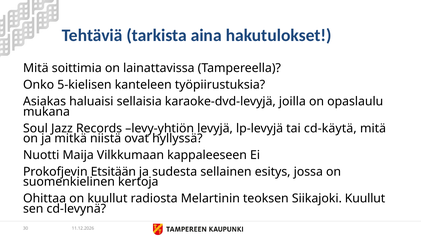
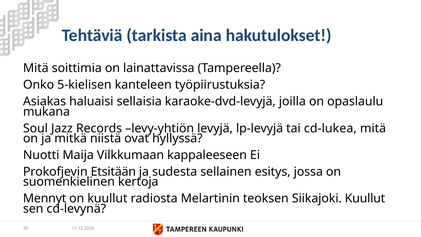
cd-käytä: cd-käytä -> cd-lukea (330, 128)
Ohittaa: Ohittaa -> Mennyt (45, 198)
